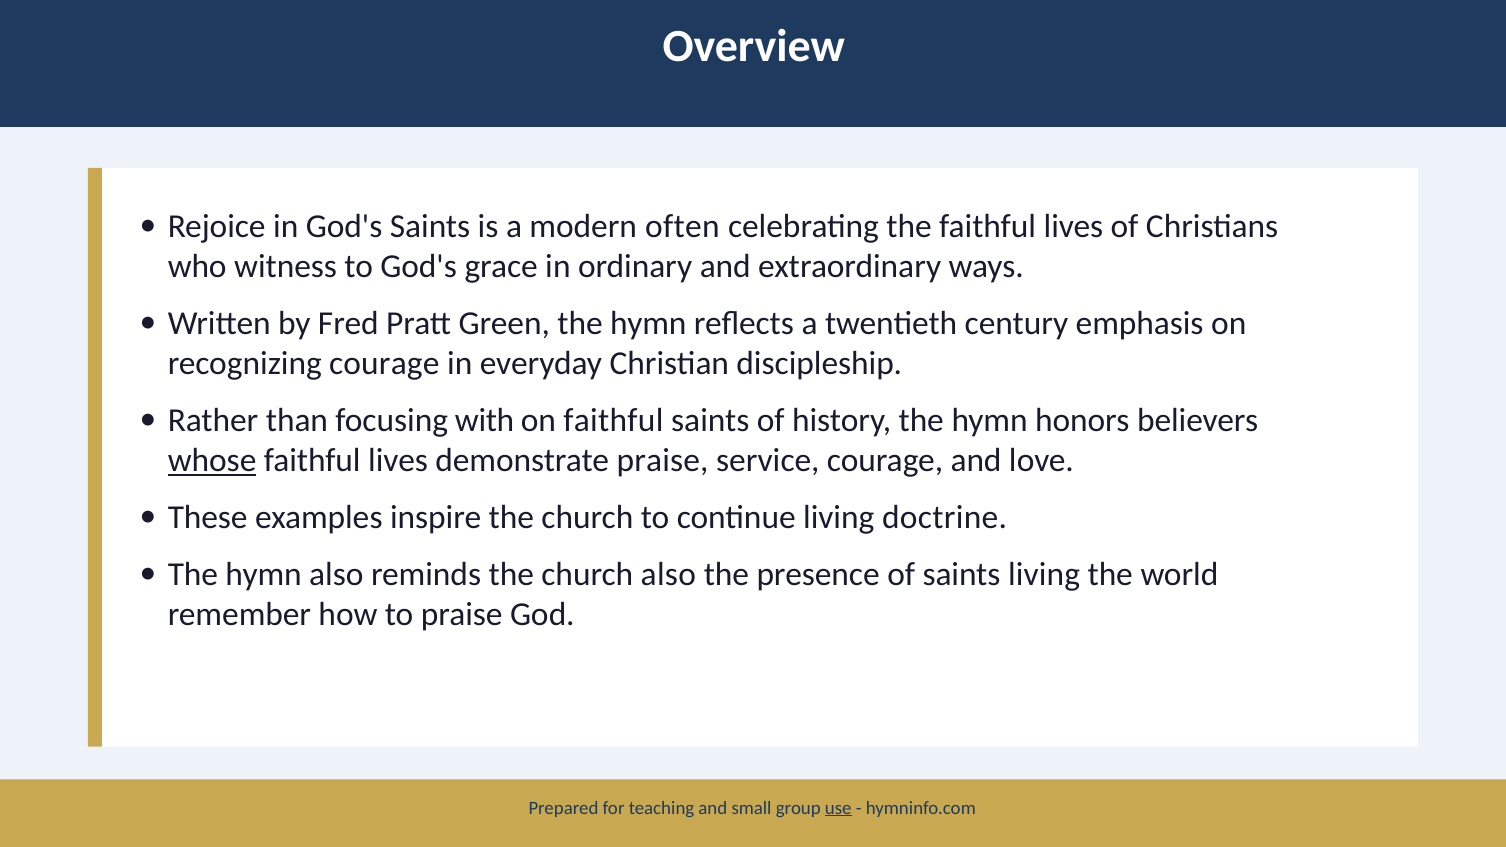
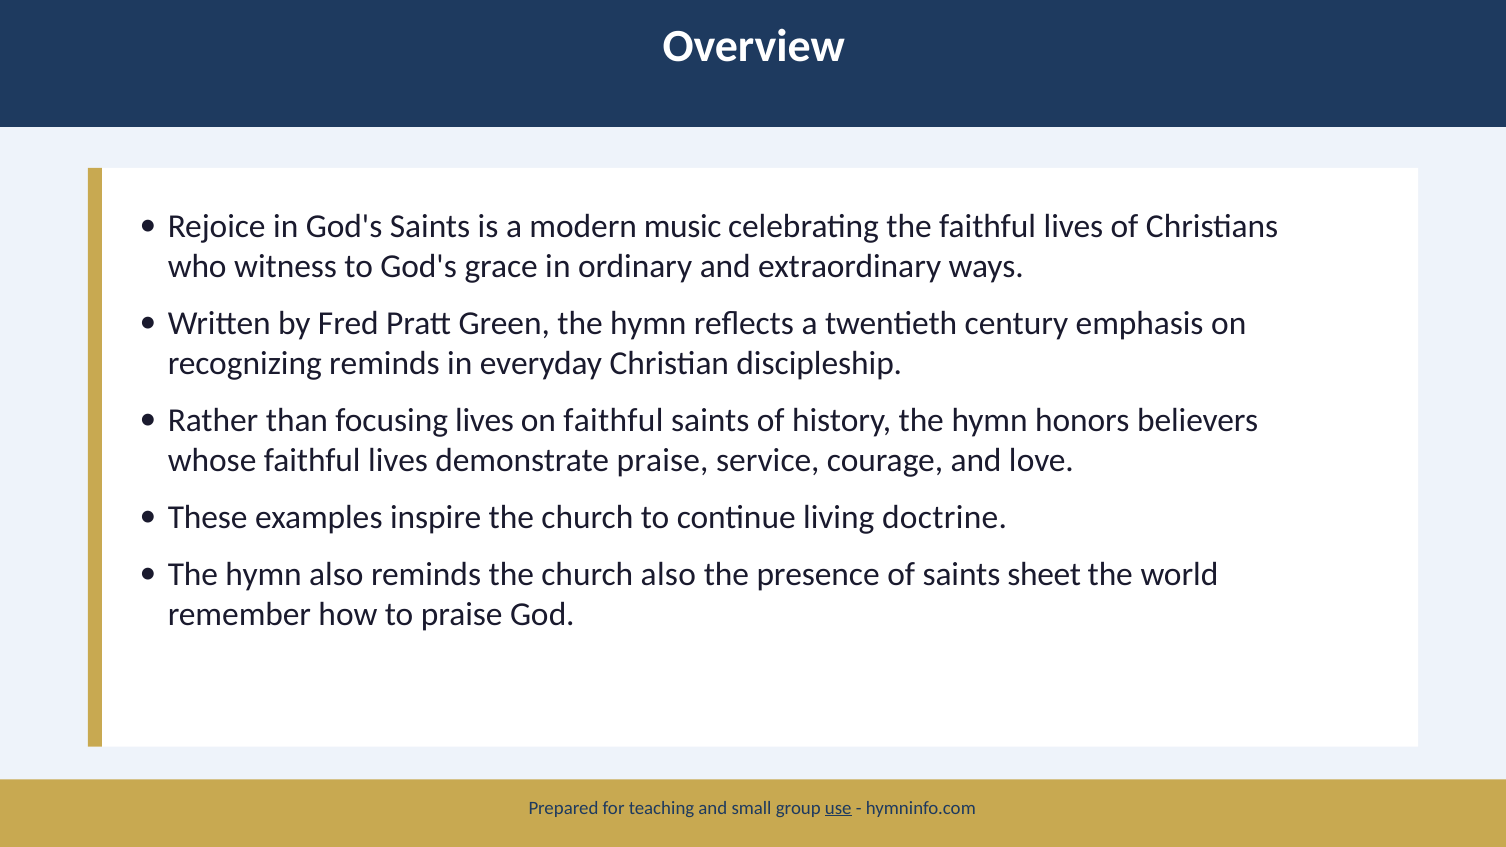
often: often -> music (683, 226)
recognizing courage: courage -> reminds (384, 364)
focusing with: with -> lives (485, 420)
whose underline: present -> none (212, 461)
saints living: living -> sheet (1044, 574)
